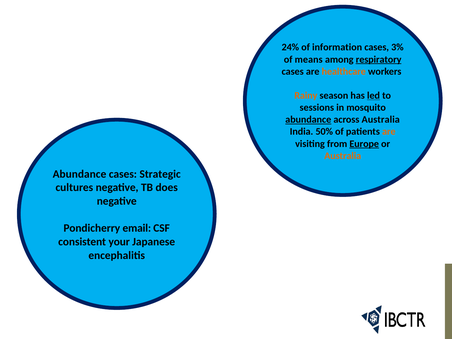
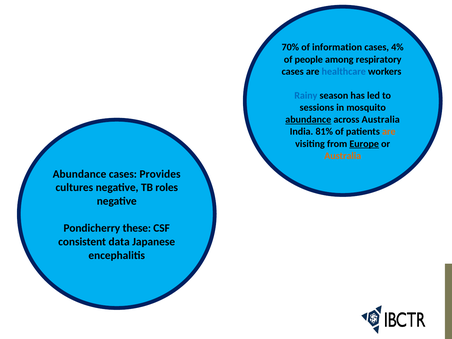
24%: 24% -> 70% (290, 47)
3%: 3% -> 4% (397, 47)
means: means -> people (309, 59)
respiratory underline: present -> none (379, 59)
healthcare colour: orange -> blue (344, 71)
Rainy colour: orange -> blue (306, 96)
led underline: present -> none (374, 96)
50%: 50% -> 81% (324, 132)
Strategic: Strategic -> Provides (160, 174)
does: does -> roles (167, 187)
email: email -> these (137, 228)
your: your -> data (119, 242)
